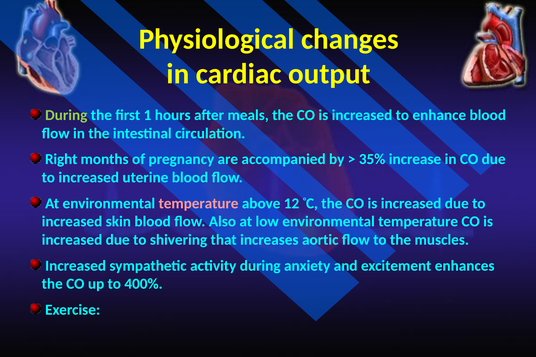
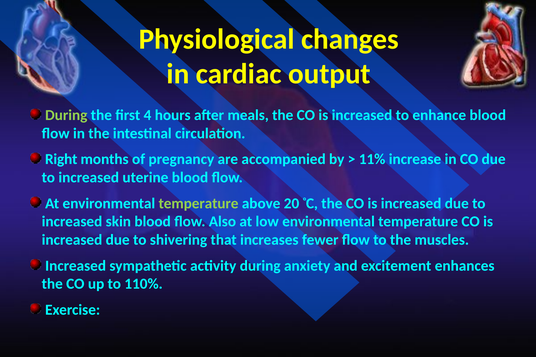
1: 1 -> 4 (147, 115)
35%: 35% -> 11% (372, 159)
temperature colour: pink -> light green (199, 204)
12: 12 -> 20 (292, 204)
aortic: aortic -> fewer (320, 240)
400%: 400% -> 110% (144, 284)
